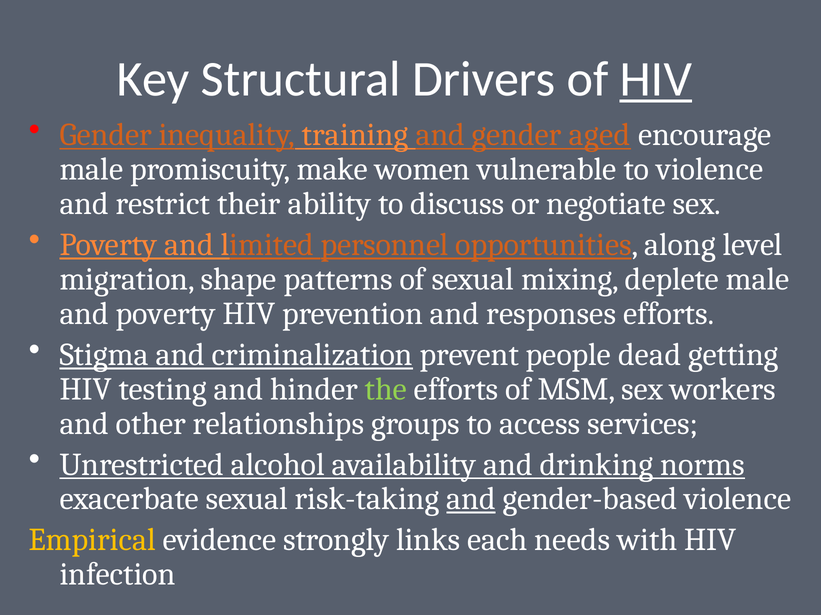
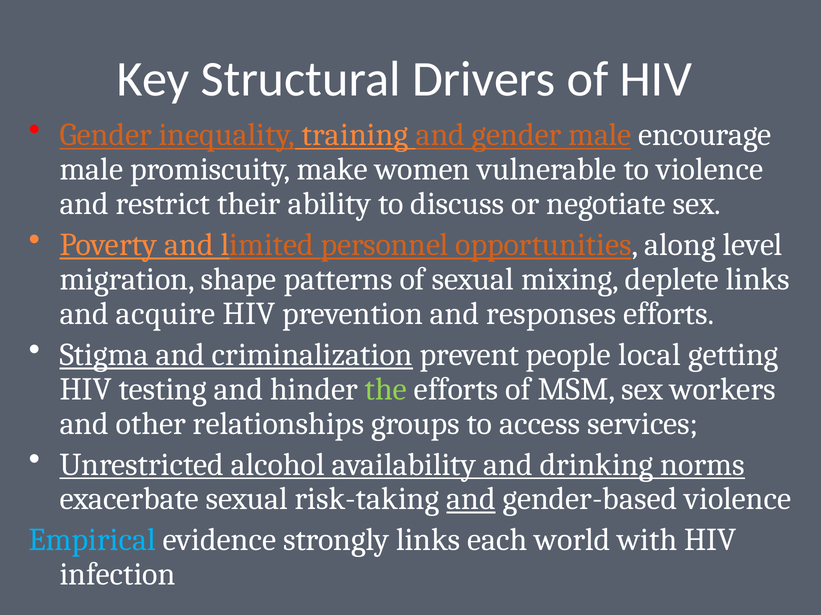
HIV underline: present -> none (656, 79)
gender aged: aged -> male (600, 135)
deplete male: male -> links (758, 279)
and poverty: poverty -> acquire (166, 314)
dead: dead -> local (650, 355)
Empirical colour: yellow -> light blue (92, 541)
needs: needs -> world (572, 541)
